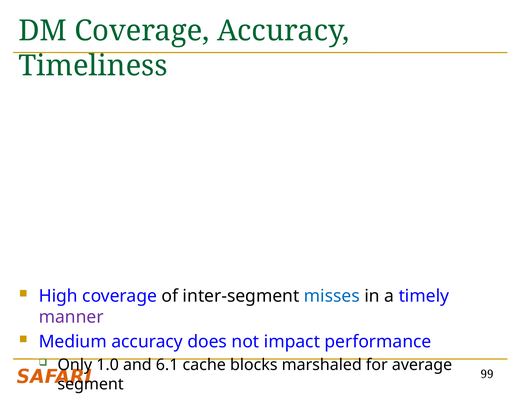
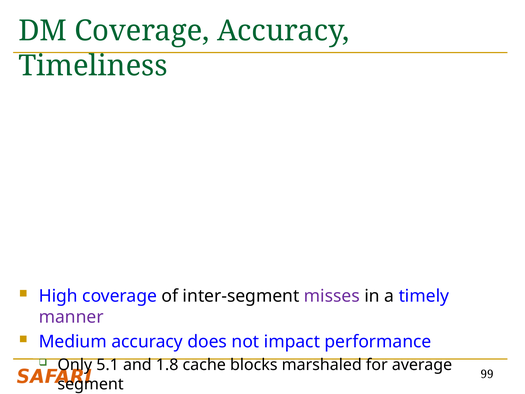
misses colour: blue -> purple (332, 296)
1.0: 1.0 -> 5.1 (108, 365)
6.1: 6.1 -> 1.8 (167, 365)
